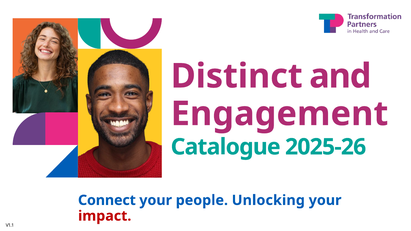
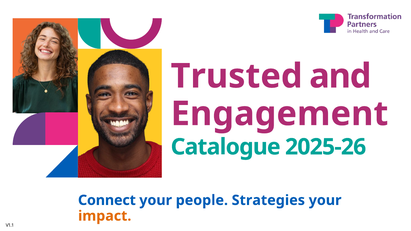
Distinct: Distinct -> Trusted (237, 76)
Unlocking: Unlocking -> Strategies (268, 200)
impact colour: red -> orange (105, 216)
